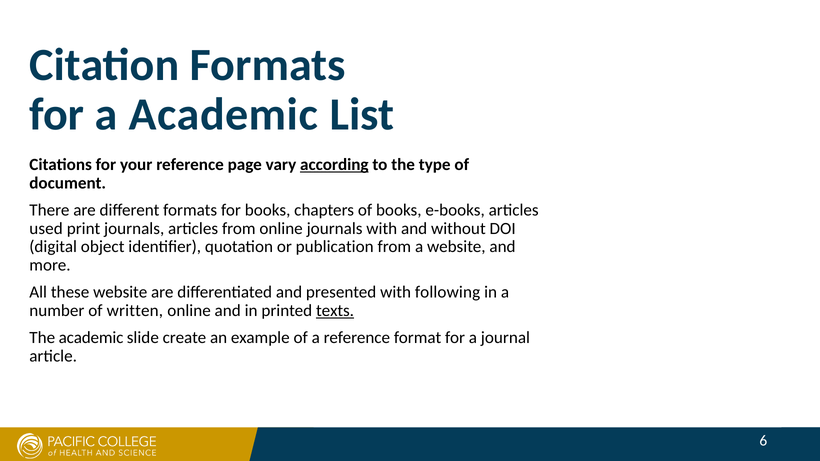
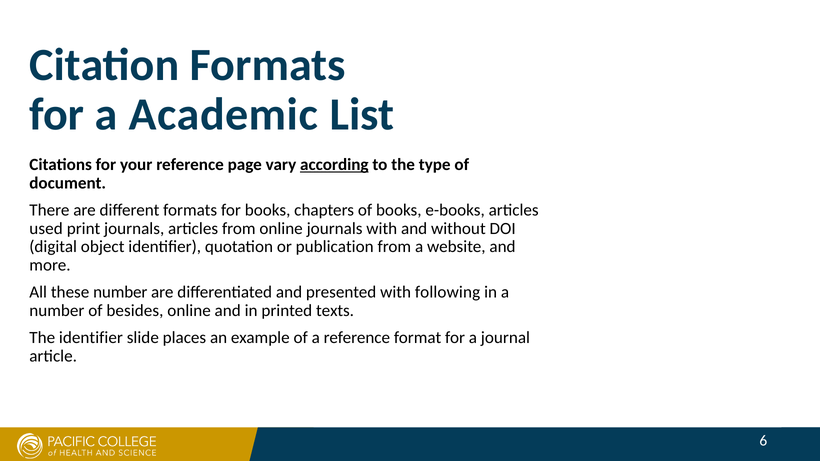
these website: website -> number (120, 292)
written: written -> besides (135, 311)
texts underline: present -> none (335, 311)
The academic: academic -> identifier (91, 338)
create: create -> places (184, 338)
